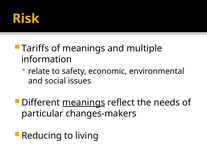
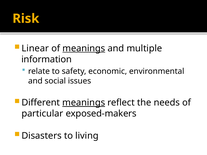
Tariffs: Tariffs -> Linear (35, 48)
meanings underline: none -> present (84, 48)
changes-makers: changes-makers -> exposed-makers (101, 114)
Reducing: Reducing -> Disasters (42, 136)
